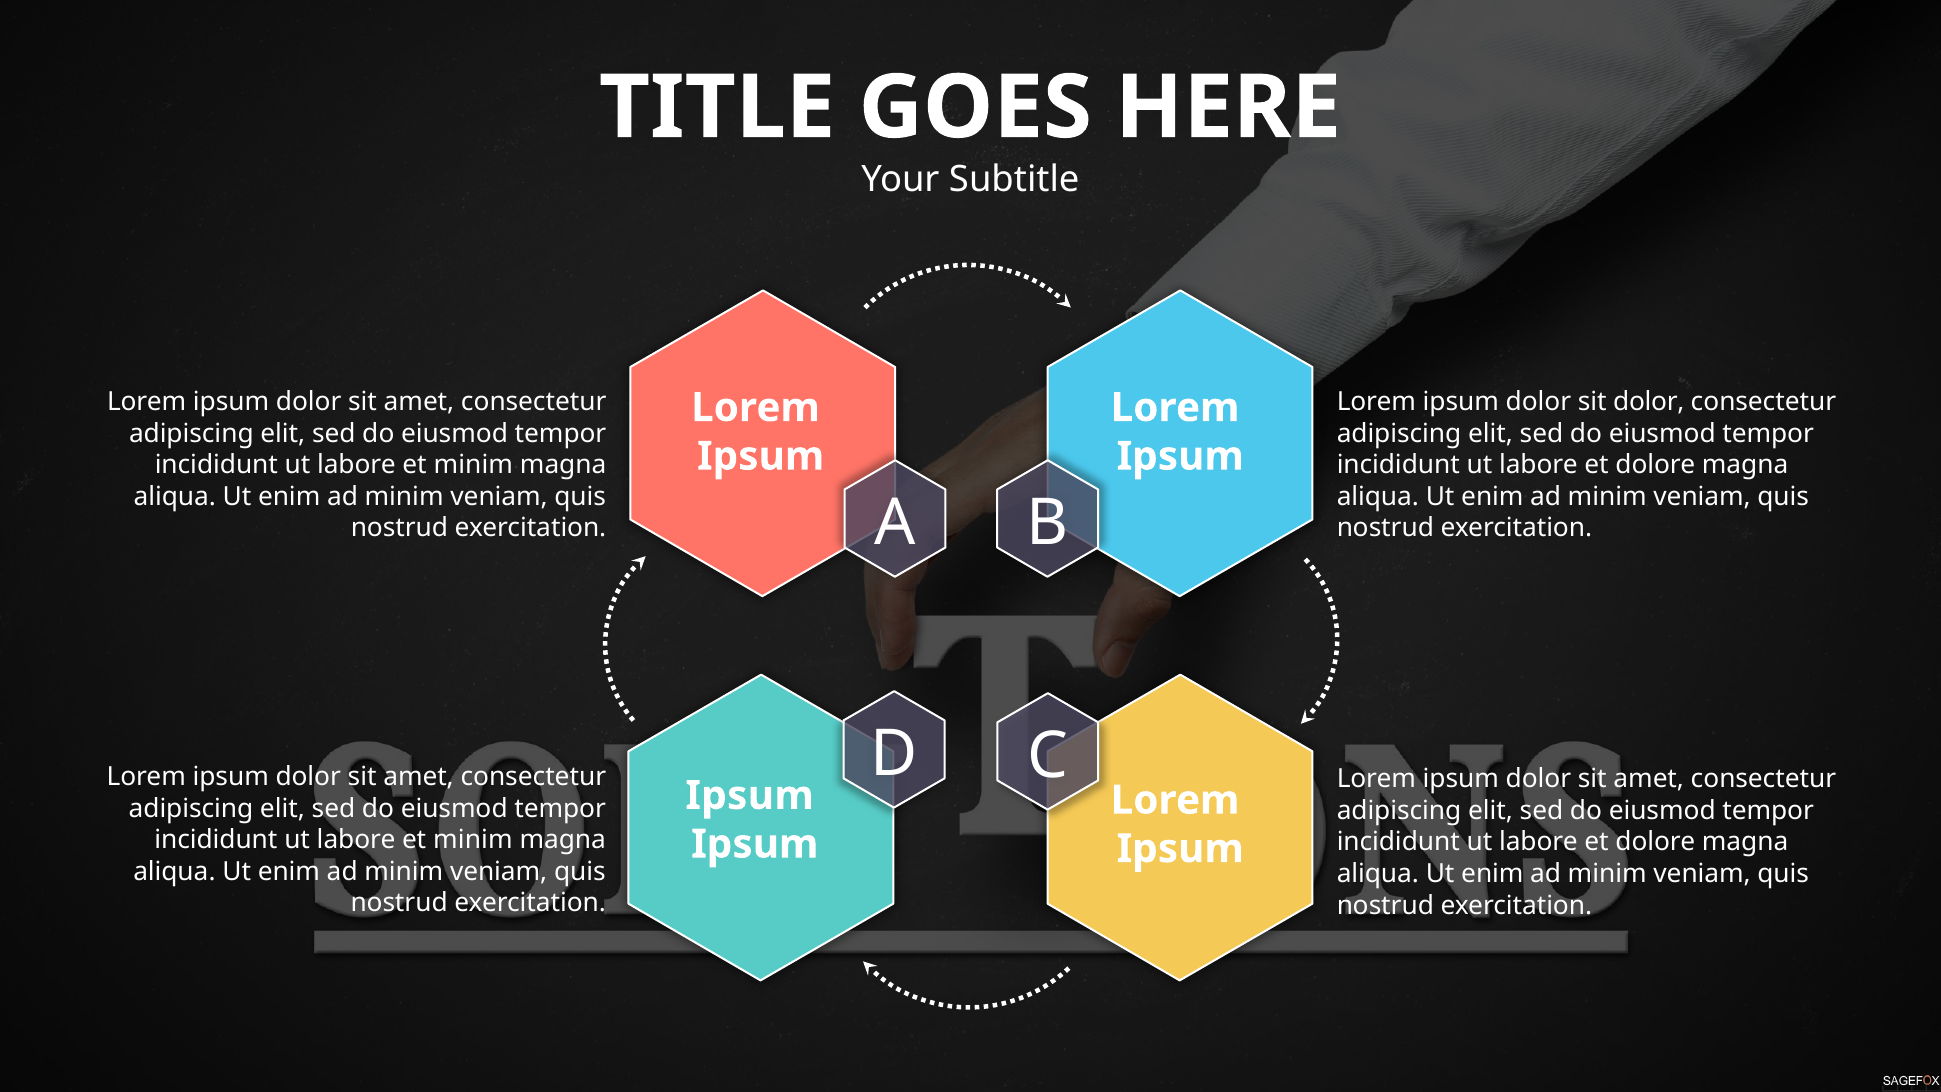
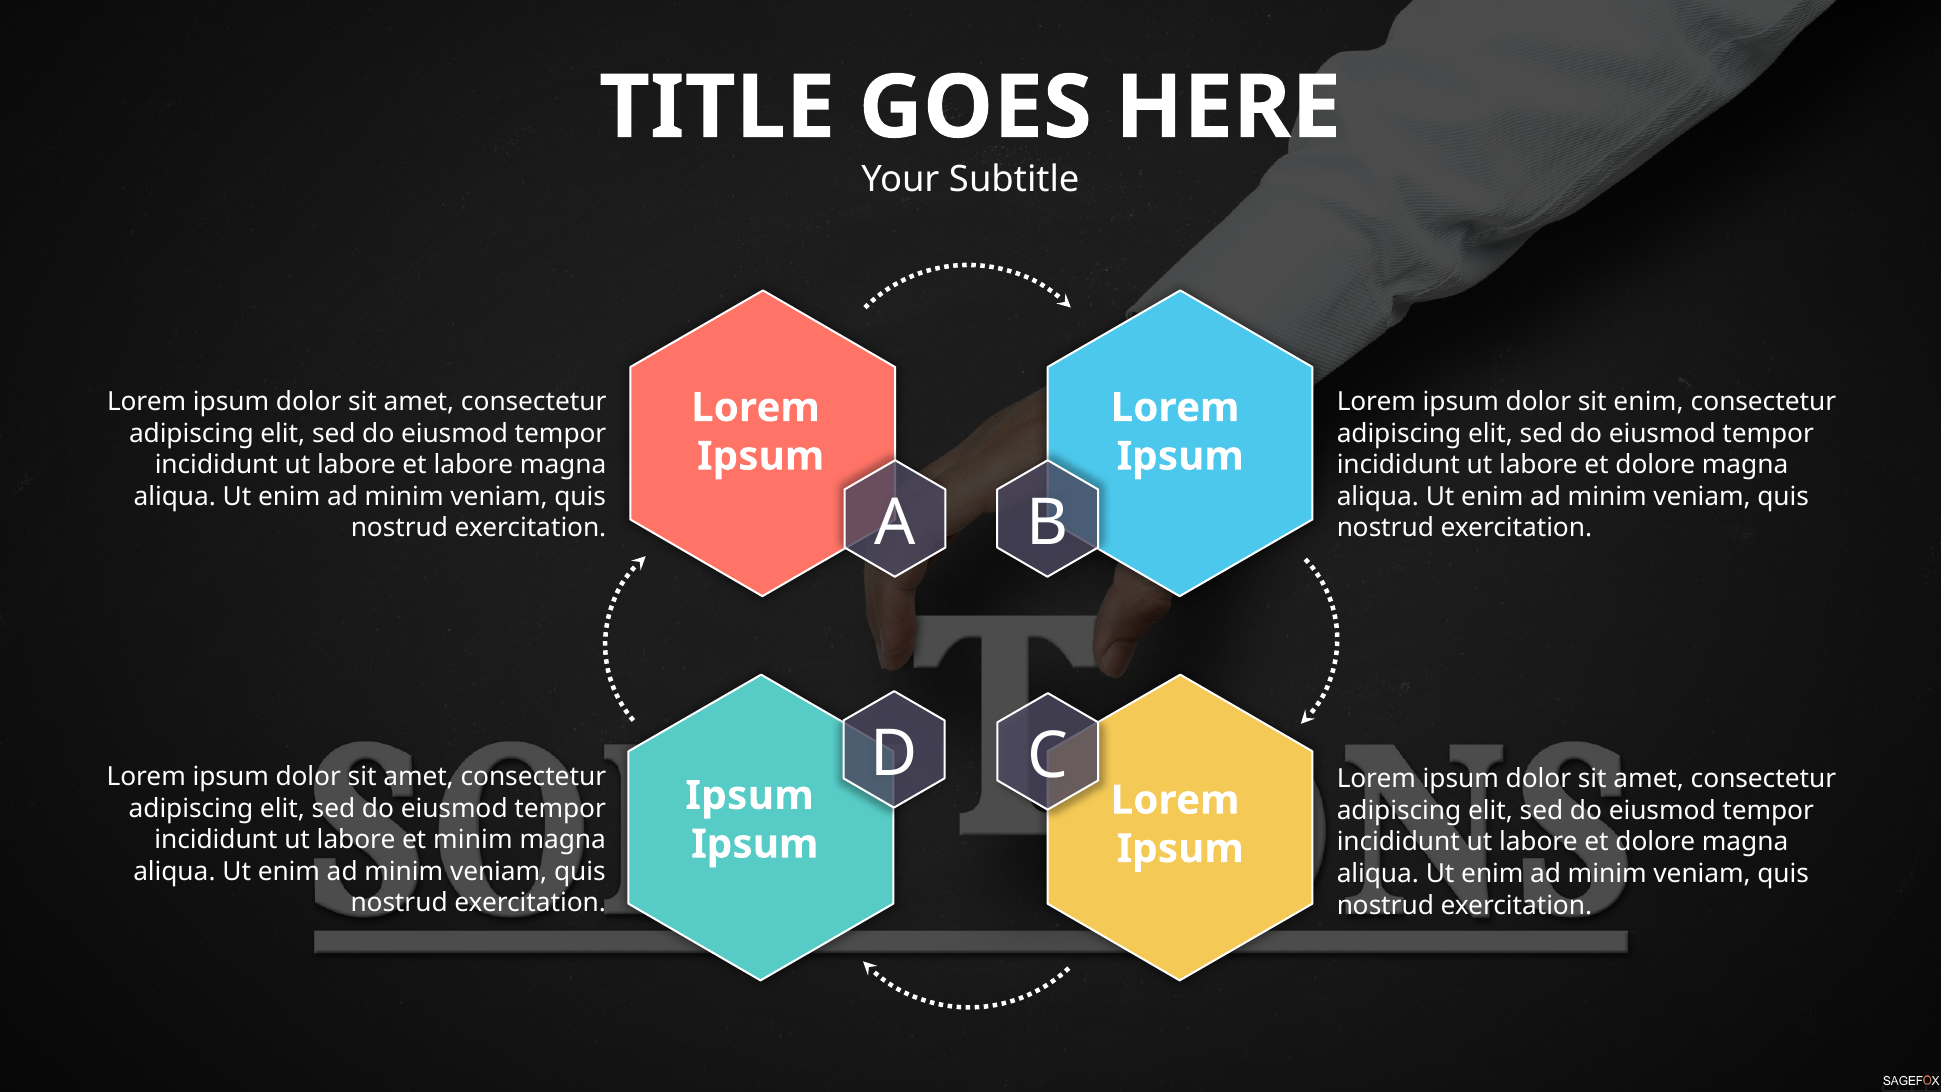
sit dolor: dolor -> enim (1649, 402)
minim: minim -> labore (473, 465)
